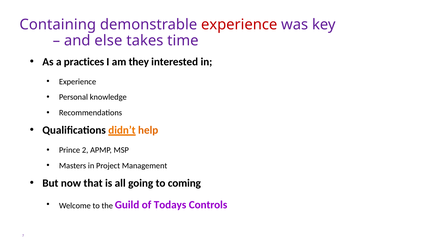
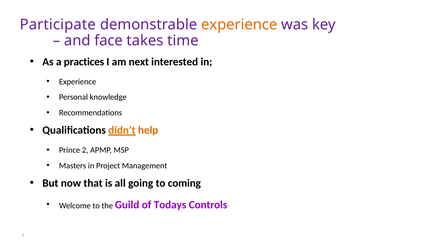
Containing: Containing -> Participate (58, 25)
experience colour: red -> orange (239, 25)
else: else -> face (109, 41)
they: they -> next (139, 62)
